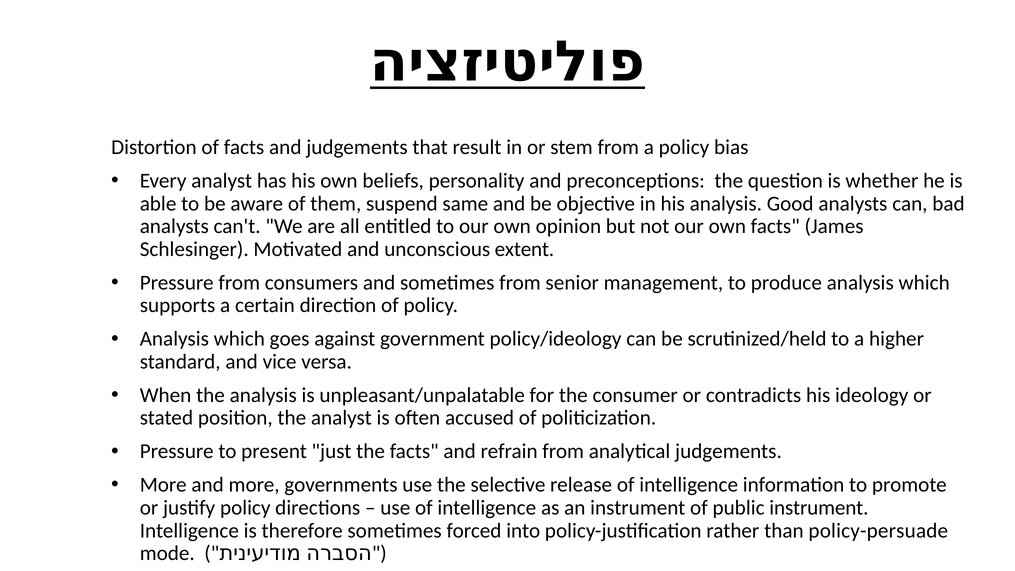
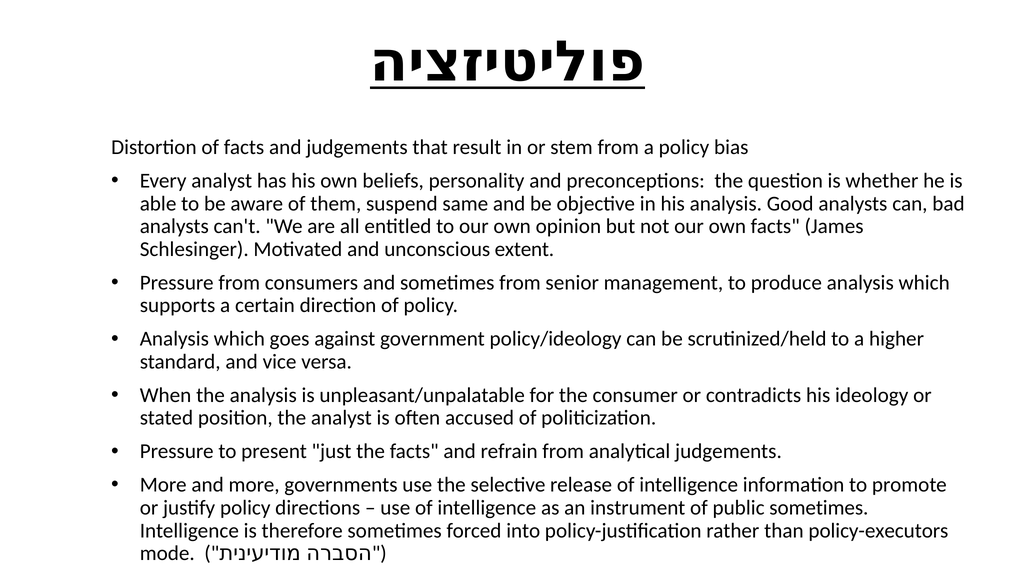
public instrument: instrument -> sometimes (819, 508)
policy-persuade: policy-persuade -> policy-executors (878, 530)
